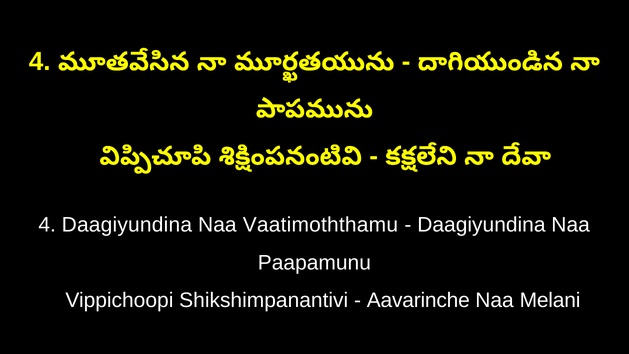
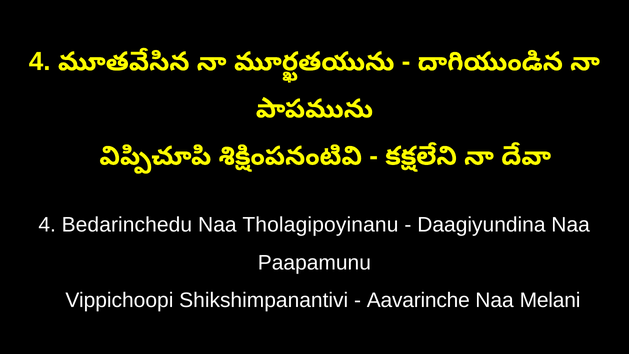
4 Daagiyundina: Daagiyundina -> Bedarinchedu (127, 225)
Vaatimoththamu: Vaatimoththamu -> Tholagipoyinanu (320, 225)
